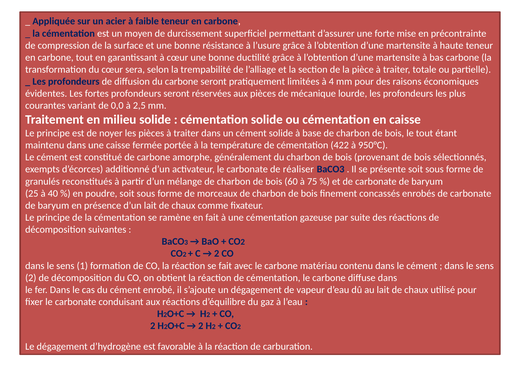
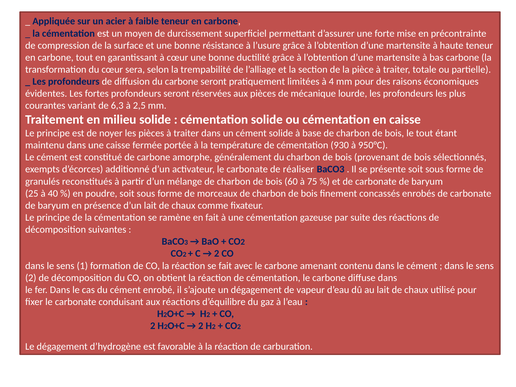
0,0: 0,0 -> 6,3 (117, 106)
422: 422 -> 930 (340, 145)
matériau: matériau -> amenant (319, 266)
